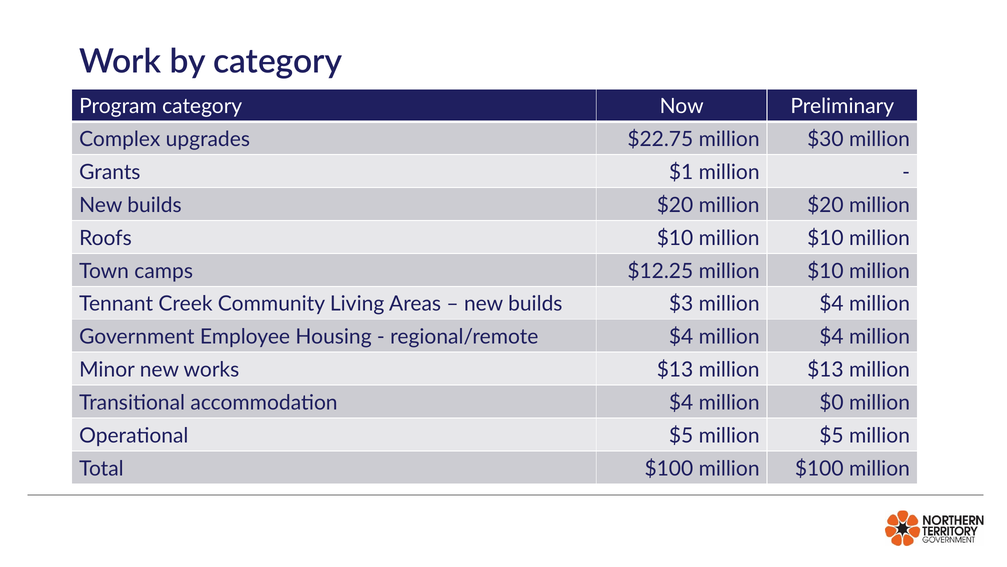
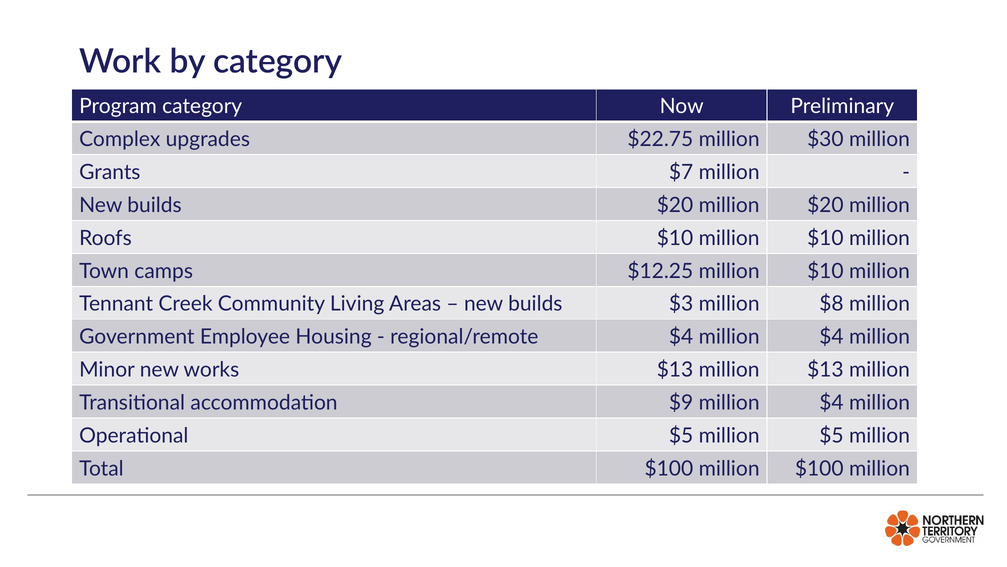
$1: $1 -> $7 (681, 172)
$3 million $4: $4 -> $8 (831, 304)
accommodation $4: $4 -> $9 (681, 402)
$0: $0 -> $4 (831, 402)
